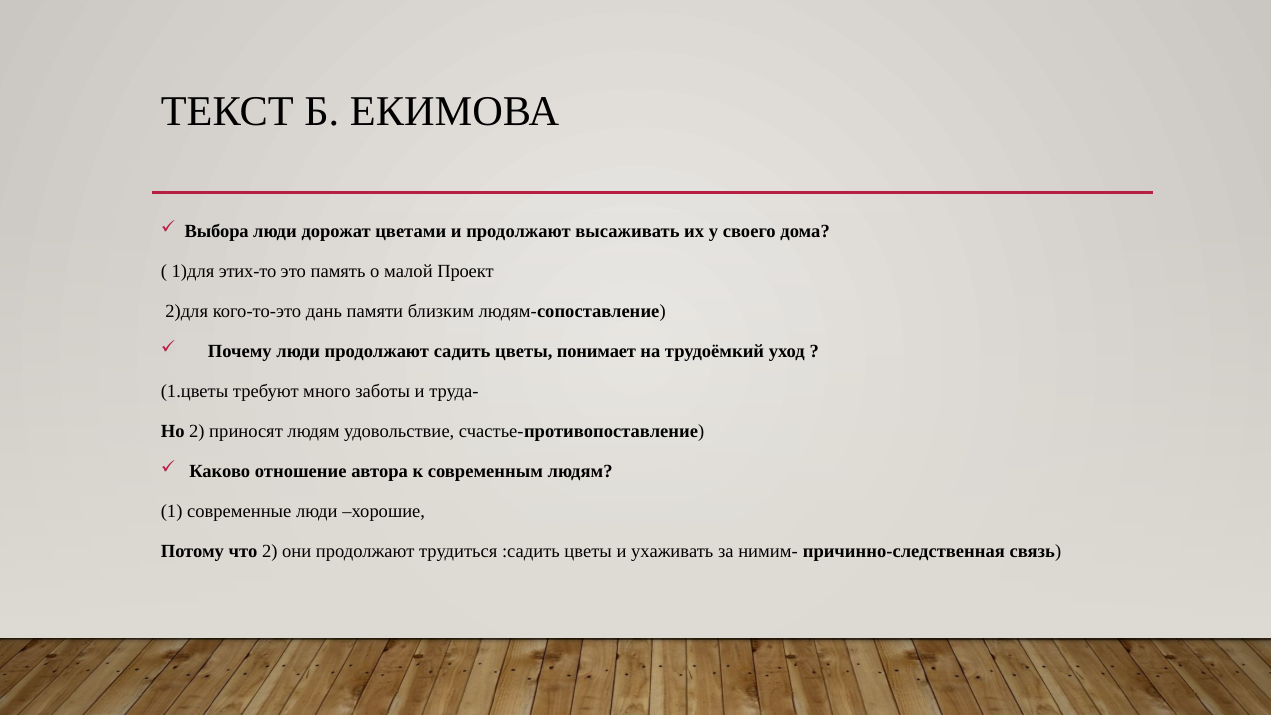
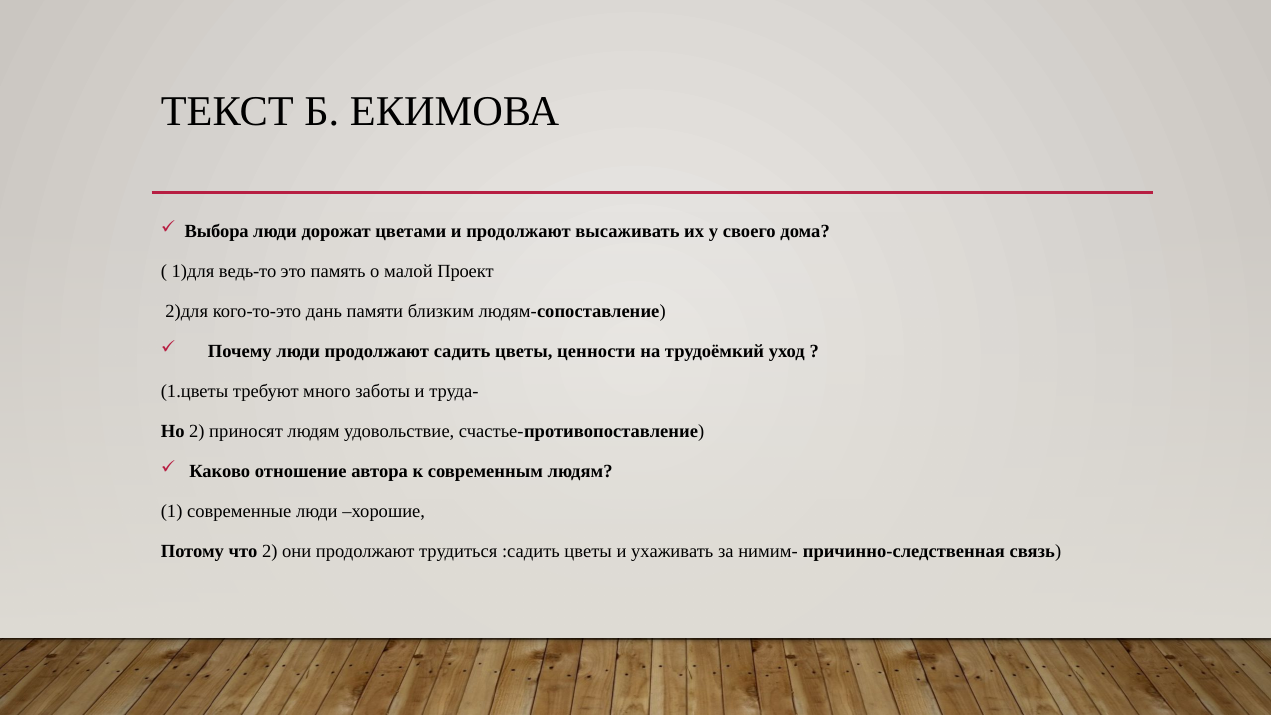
этих-то: этих-то -> ведь-то (248, 272)
понимает: понимает -> ценности (596, 352)
